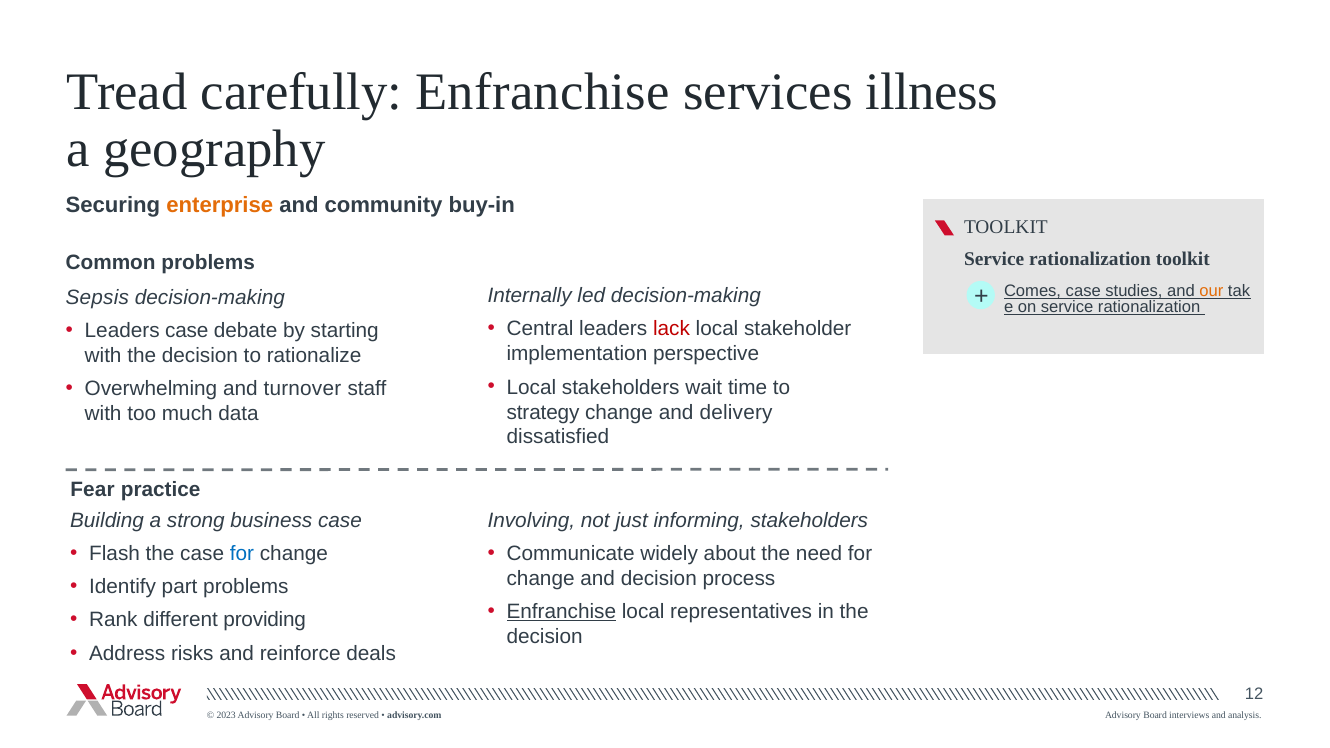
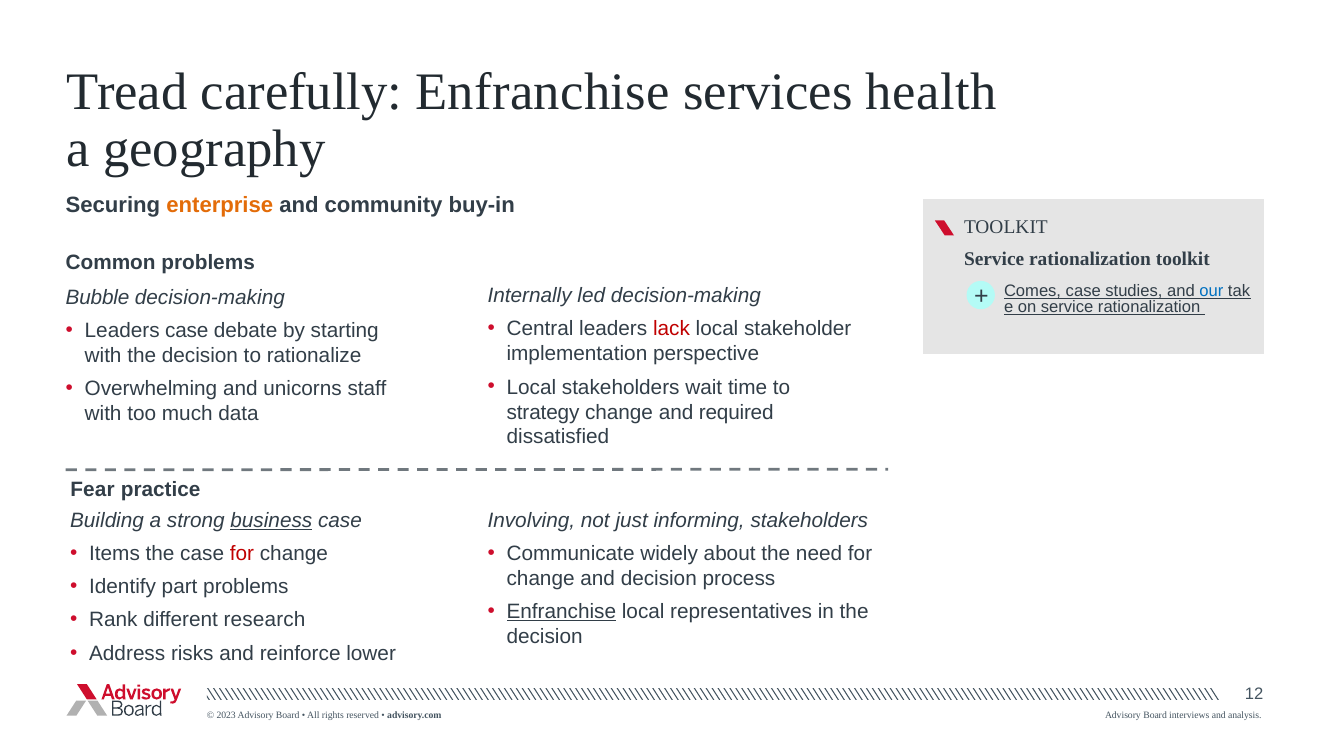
illness: illness -> health (931, 92)
our colour: orange -> blue (1211, 291)
Sepsis: Sepsis -> Bubble (98, 298)
turnover: turnover -> unicorns (303, 389)
delivery: delivery -> required (736, 412)
business underline: none -> present (271, 520)
Flash: Flash -> Items (115, 554)
for colour: blue -> red (242, 554)
providing: providing -> research (265, 620)
deals: deals -> lower (371, 653)
